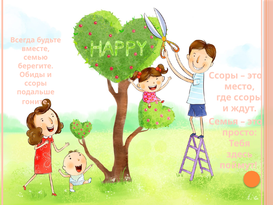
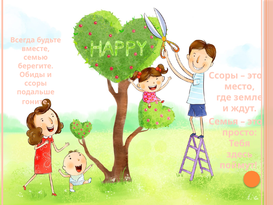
где ссоры: ссоры -> земле (248, 97)
